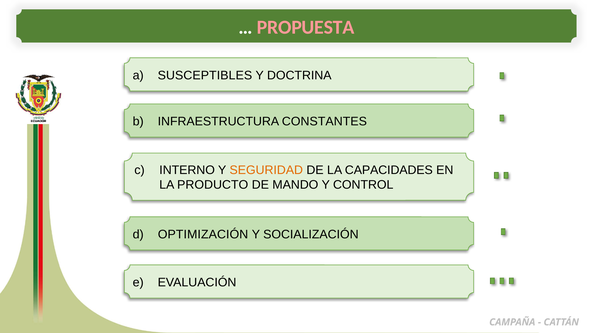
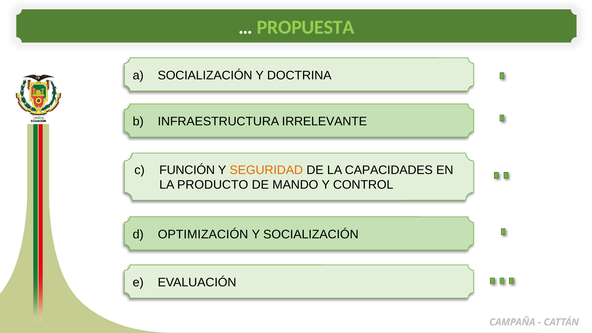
PROPUESTA colour: pink -> light green (306, 27)
SUSCEPTIBLES: SUSCEPTIBLES -> SOCIALIZACIÓN (205, 75)
CONSTANTES: CONSTANTES -> IRRELEVANTE (324, 121)
INTERNO: INTERNO -> FUNCIÓN (187, 170)
